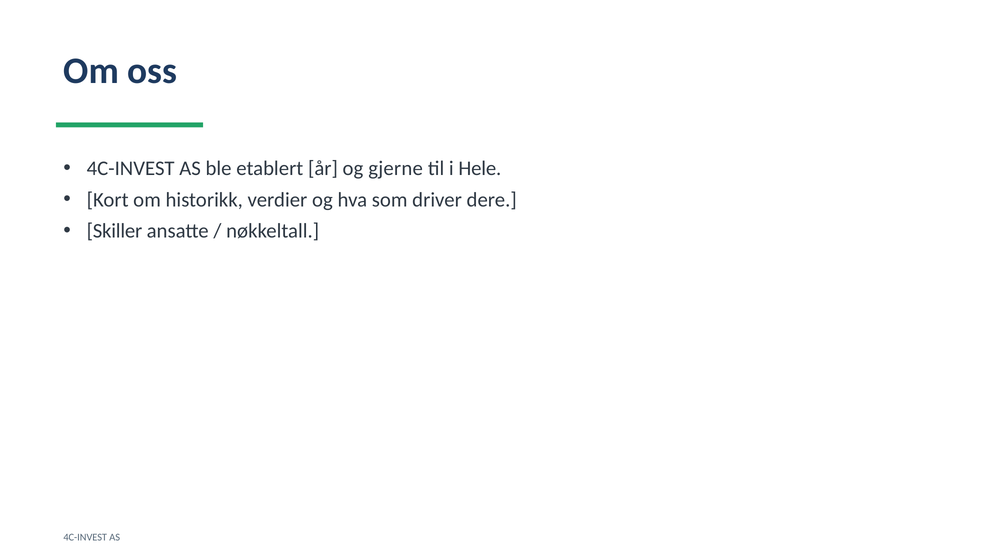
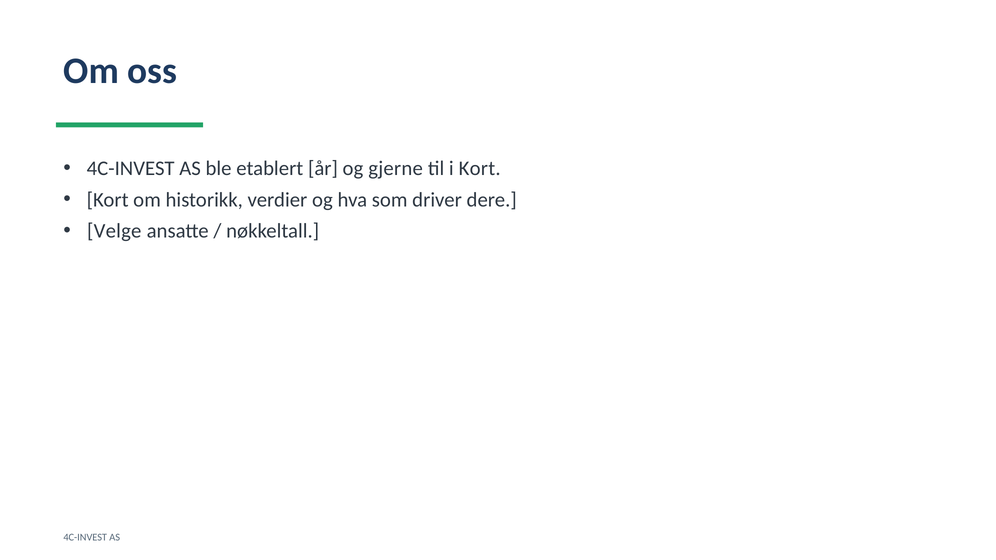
i Hele: Hele -> Kort (480, 169)
Skiller: Skiller -> Velge (114, 231)
